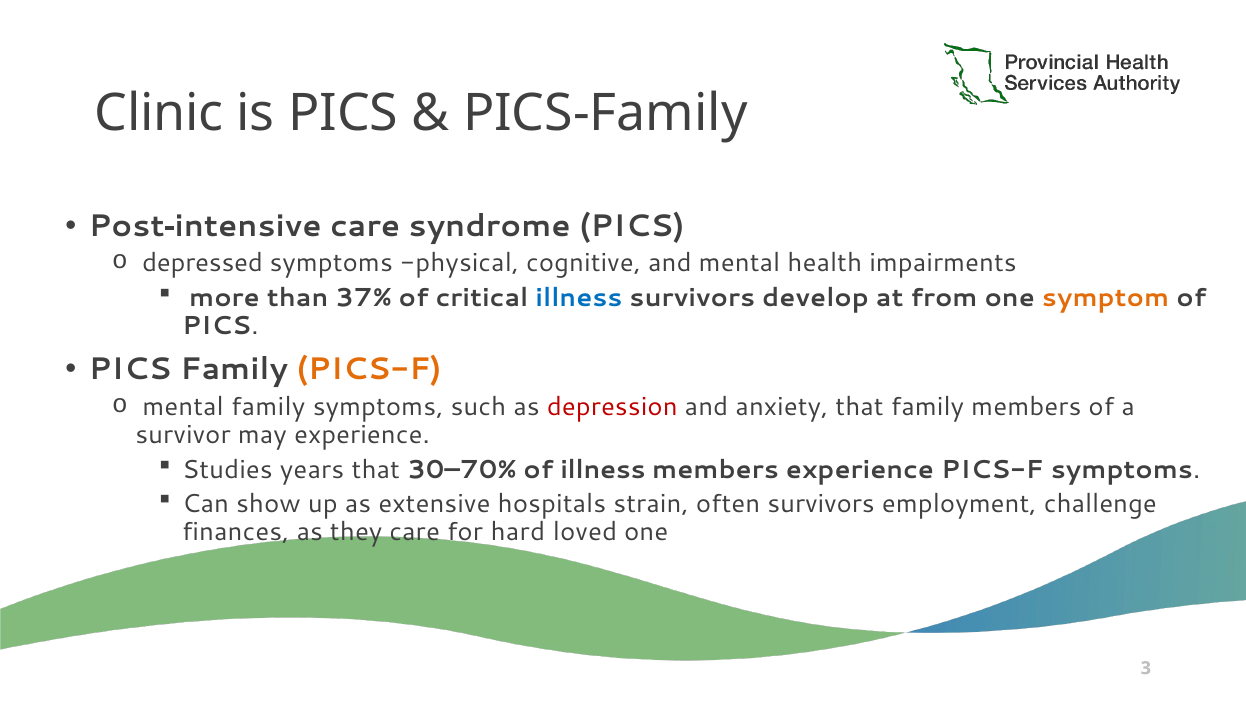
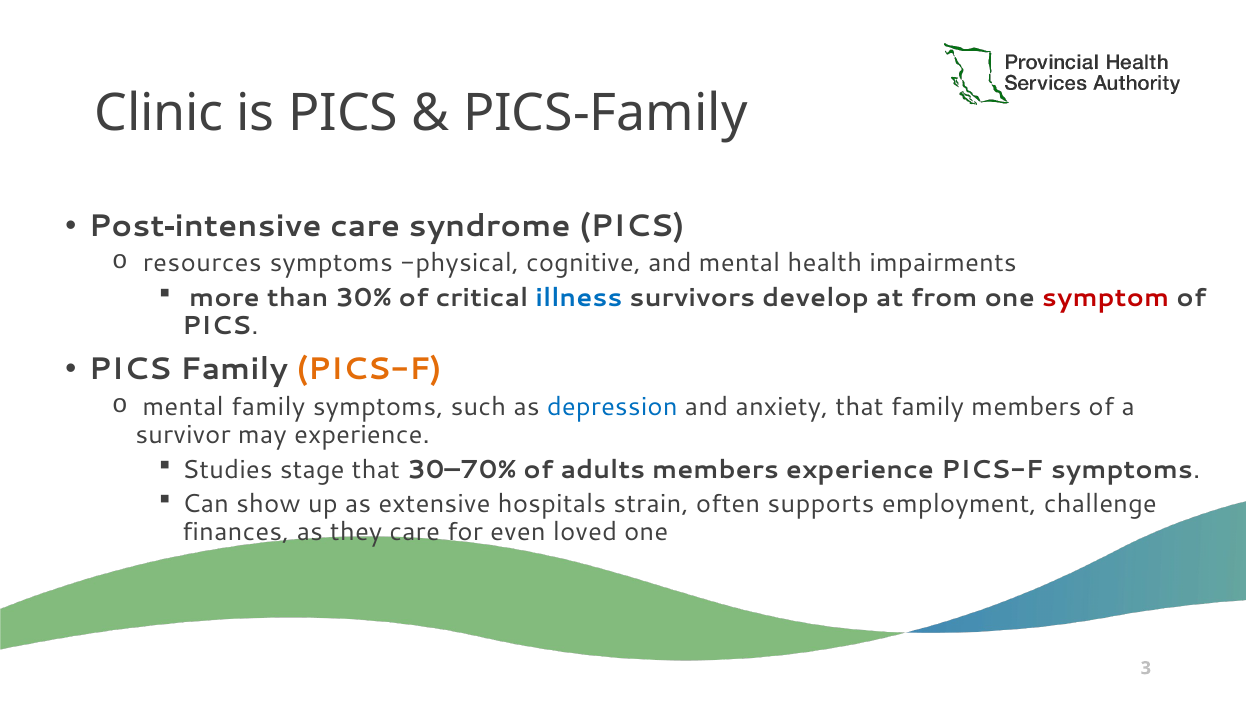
depressed: depressed -> resources (202, 263)
37%: 37% -> 30% (363, 298)
symptom colour: orange -> red (1106, 298)
depression colour: red -> blue (612, 407)
years: years -> stage (312, 469)
of illness: illness -> adults (603, 469)
often survivors: survivors -> supports (821, 504)
hard: hard -> even (518, 532)
